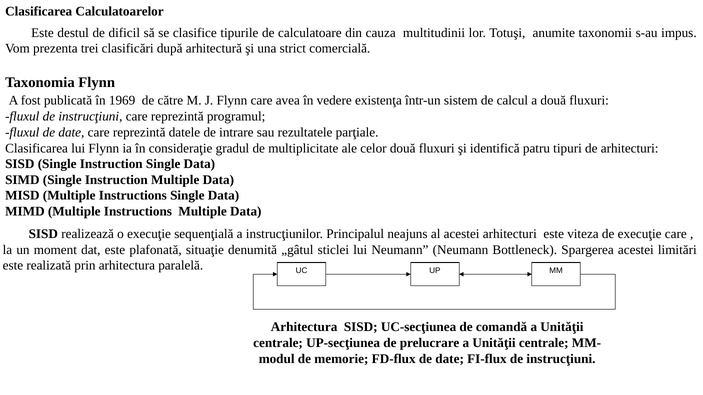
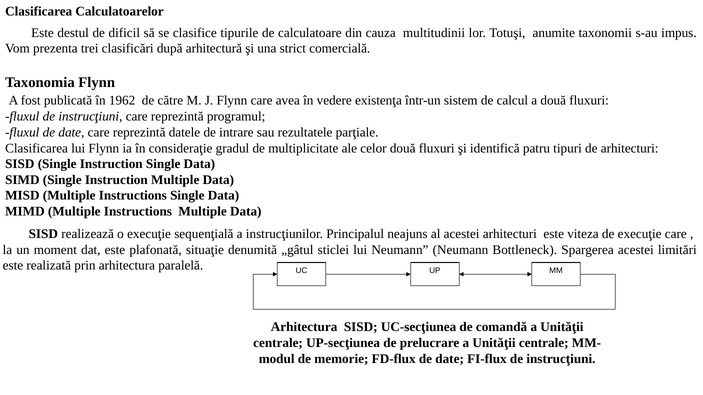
1969: 1969 -> 1962 (122, 101)
